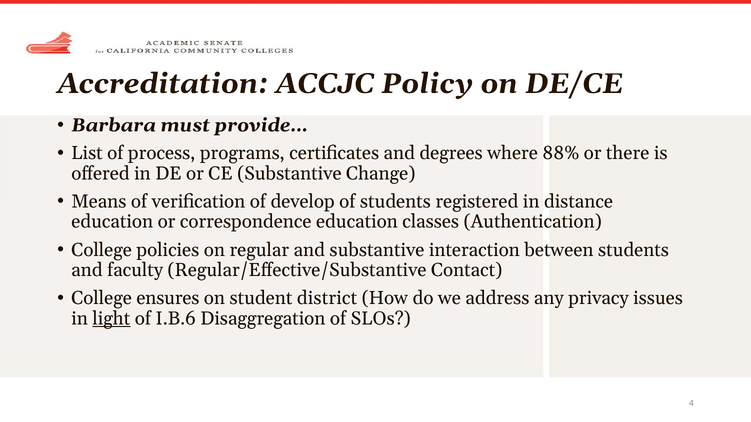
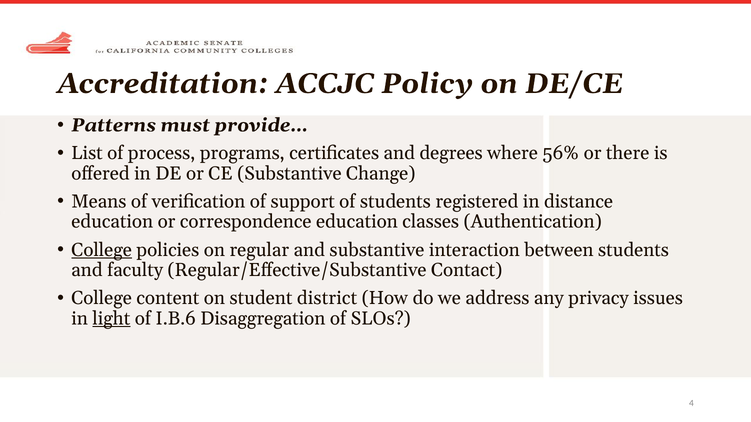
Barbara: Barbara -> Patterns (114, 125)
88%: 88% -> 56% (561, 153)
develop: develop -> support (303, 202)
College underline: none -> present (102, 250)
ensures: ensures -> content (168, 298)
